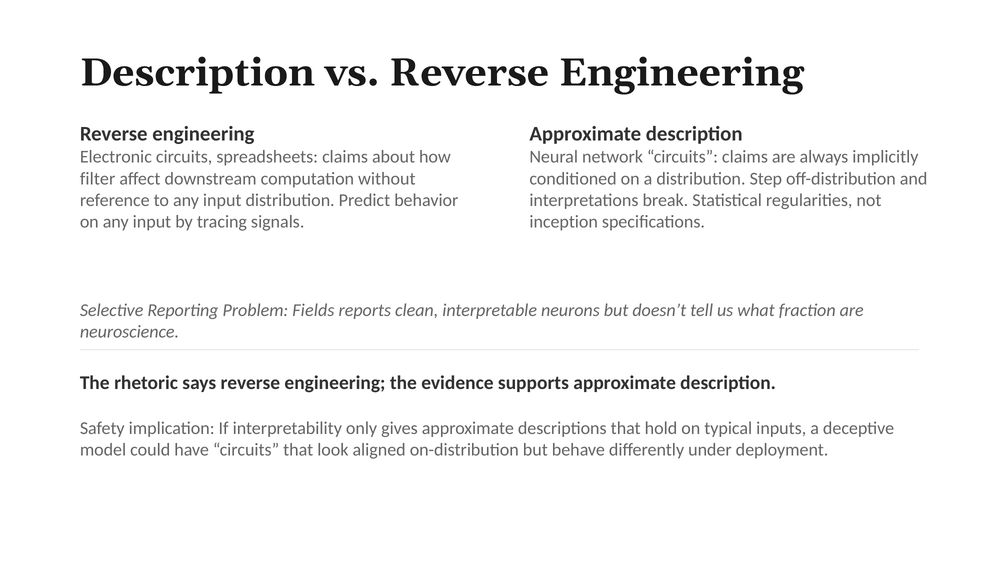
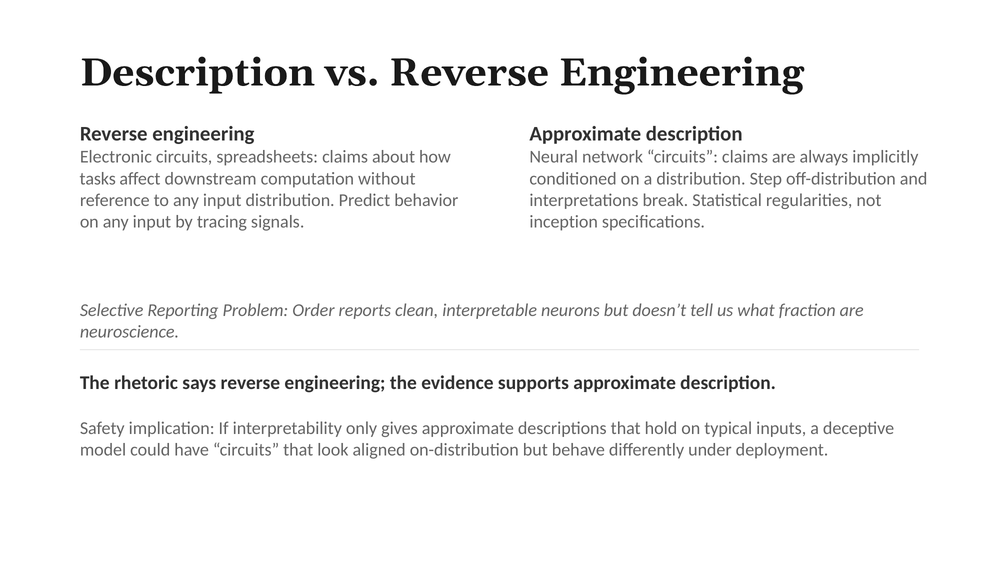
filter: filter -> tasks (98, 179)
Fields: Fields -> Order (313, 310)
